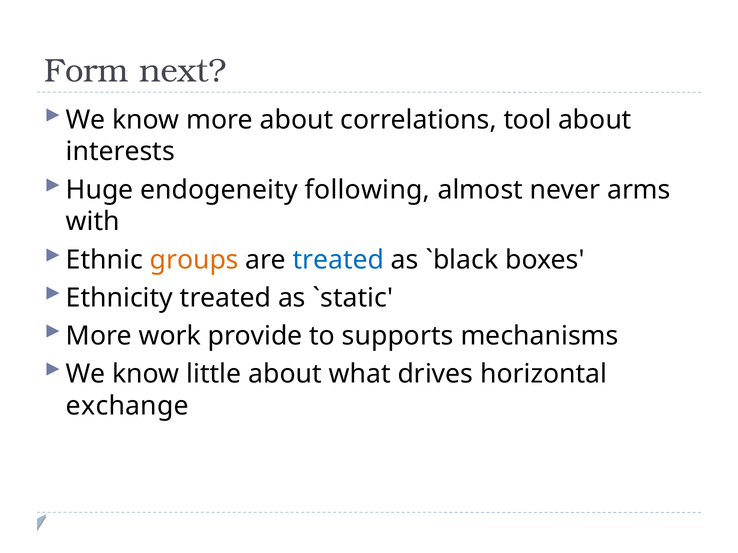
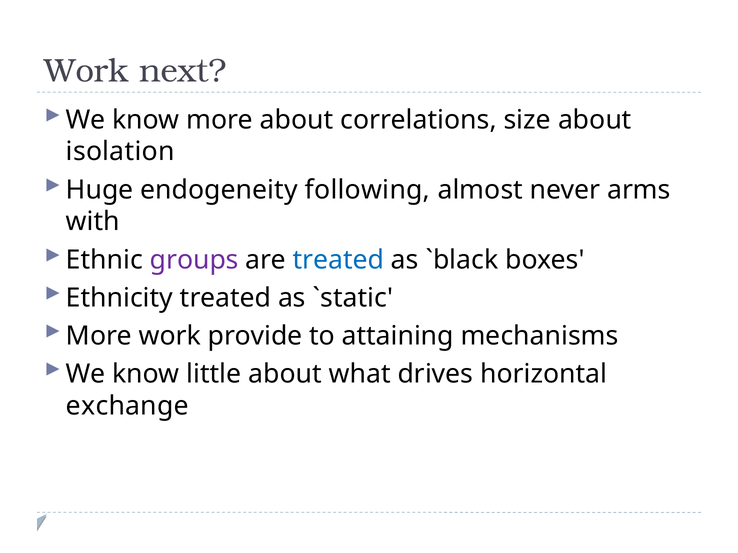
Form: Form -> Work (86, 71)
tool: tool -> size (527, 120)
interests: interests -> isolation (120, 152)
groups colour: orange -> purple (194, 260)
supports: supports -> attaining (398, 336)
